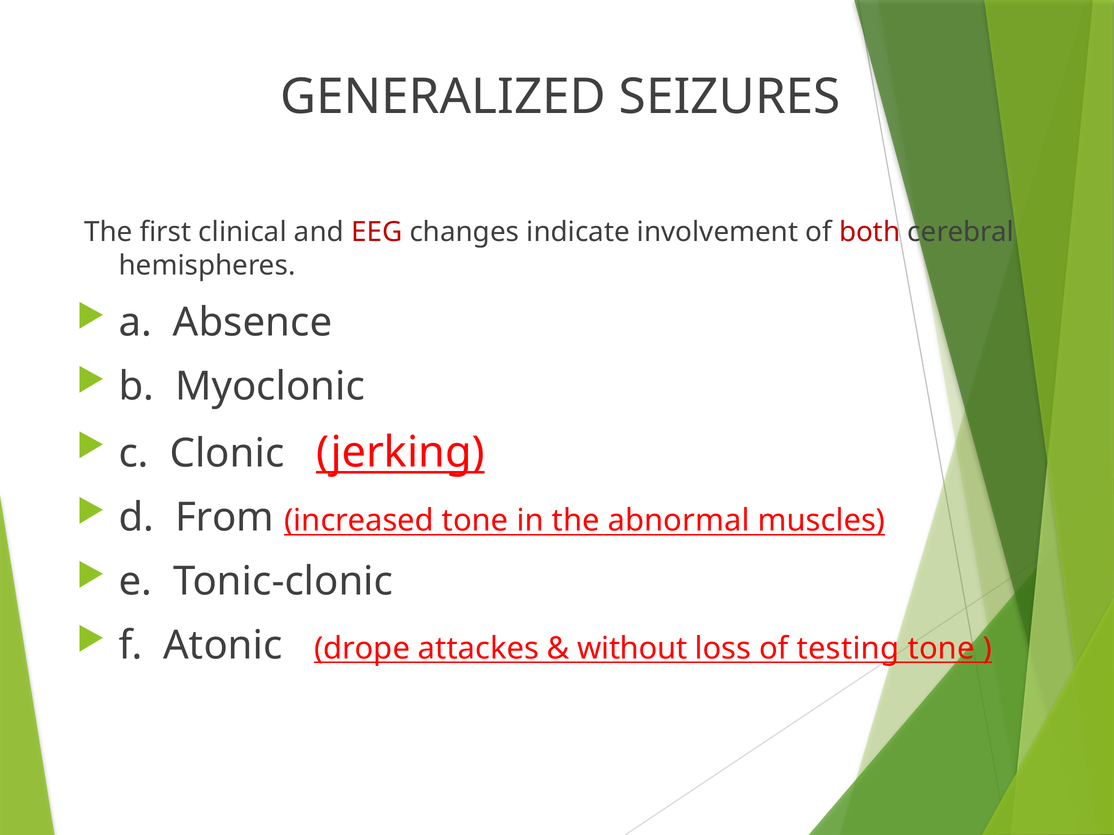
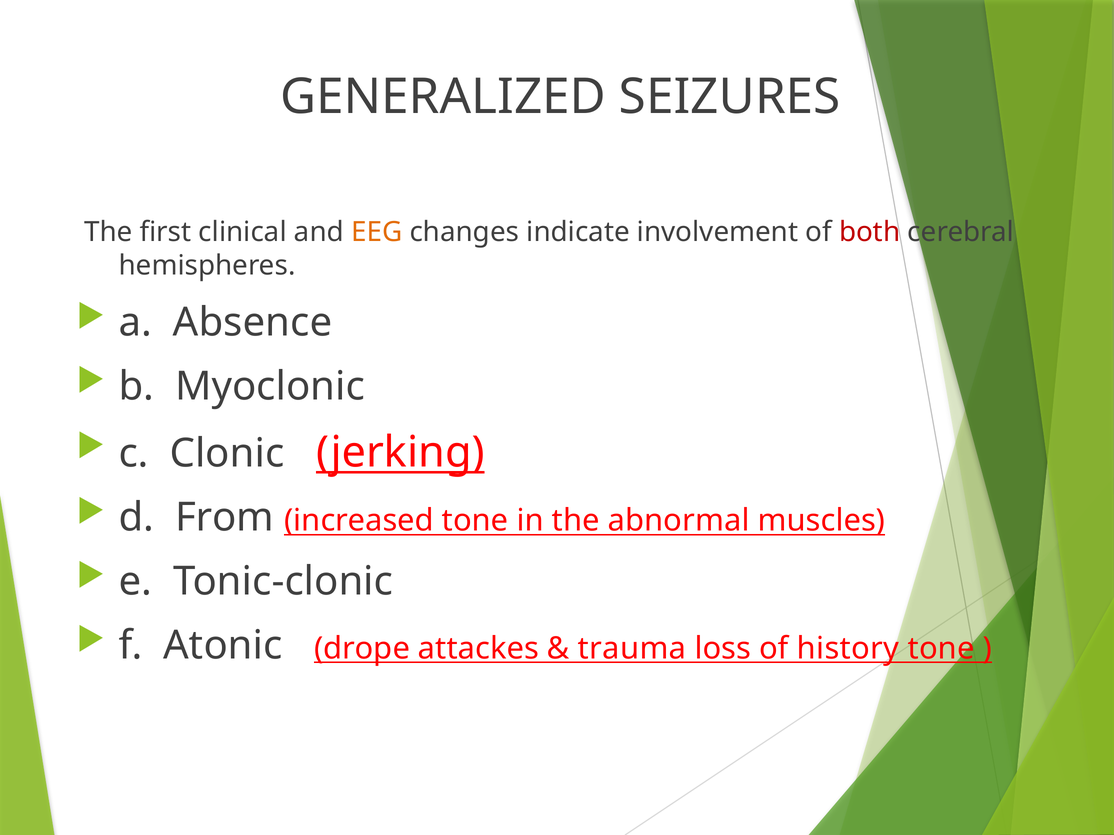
EEG colour: red -> orange (377, 232)
without: without -> trauma (632, 649)
testing: testing -> history (848, 649)
